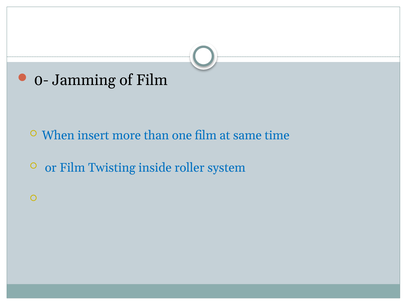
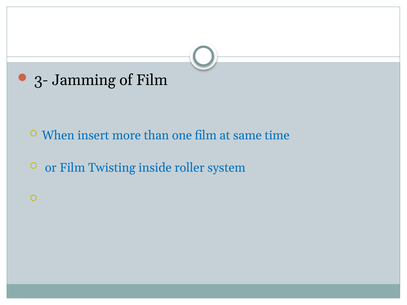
0-: 0- -> 3- (41, 80)
